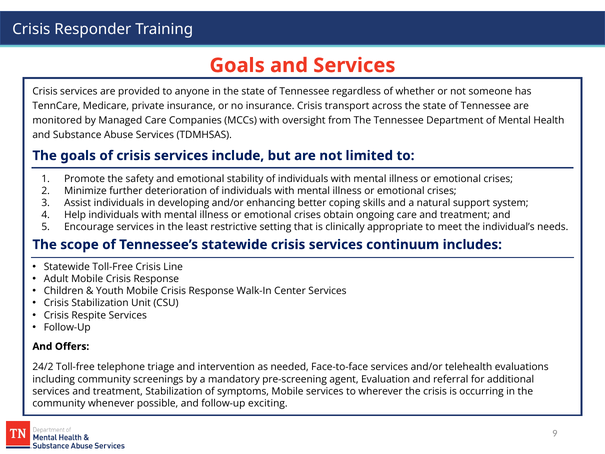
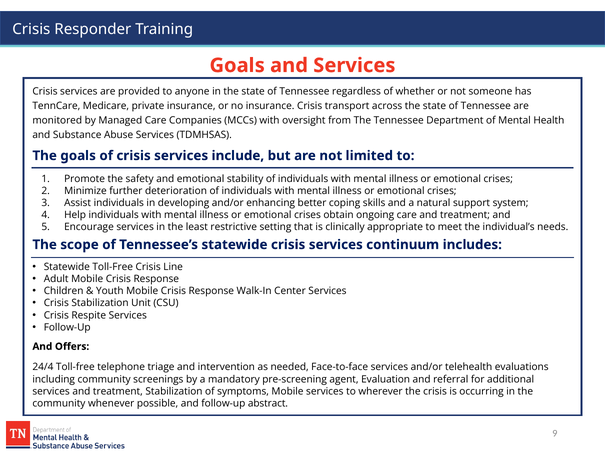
24/2: 24/2 -> 24/4 (43, 367)
exciting: exciting -> abstract (268, 403)
